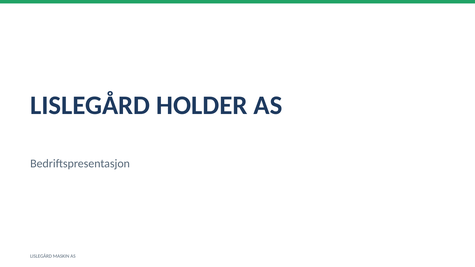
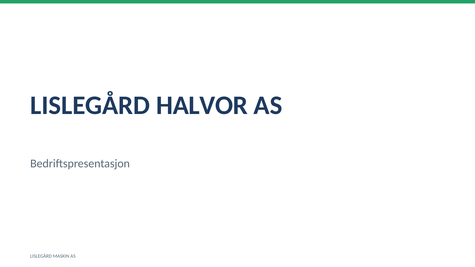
HOLDER: HOLDER -> HALVOR (202, 105)
